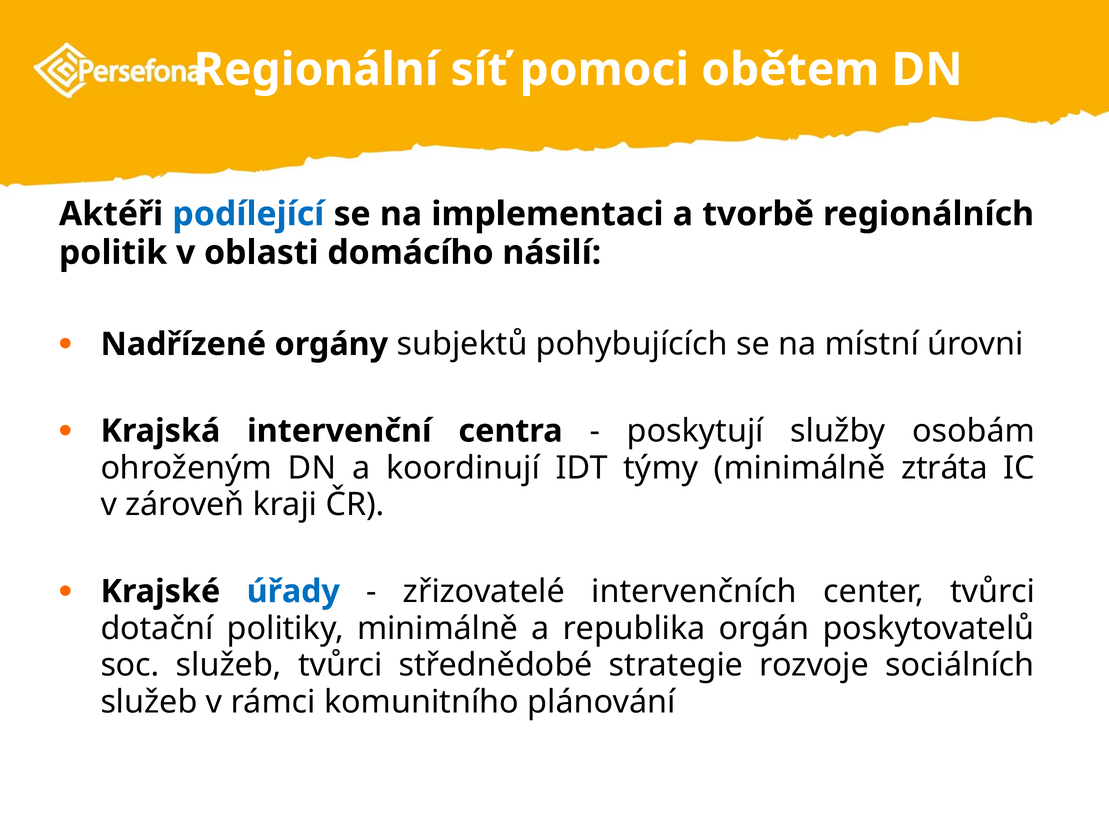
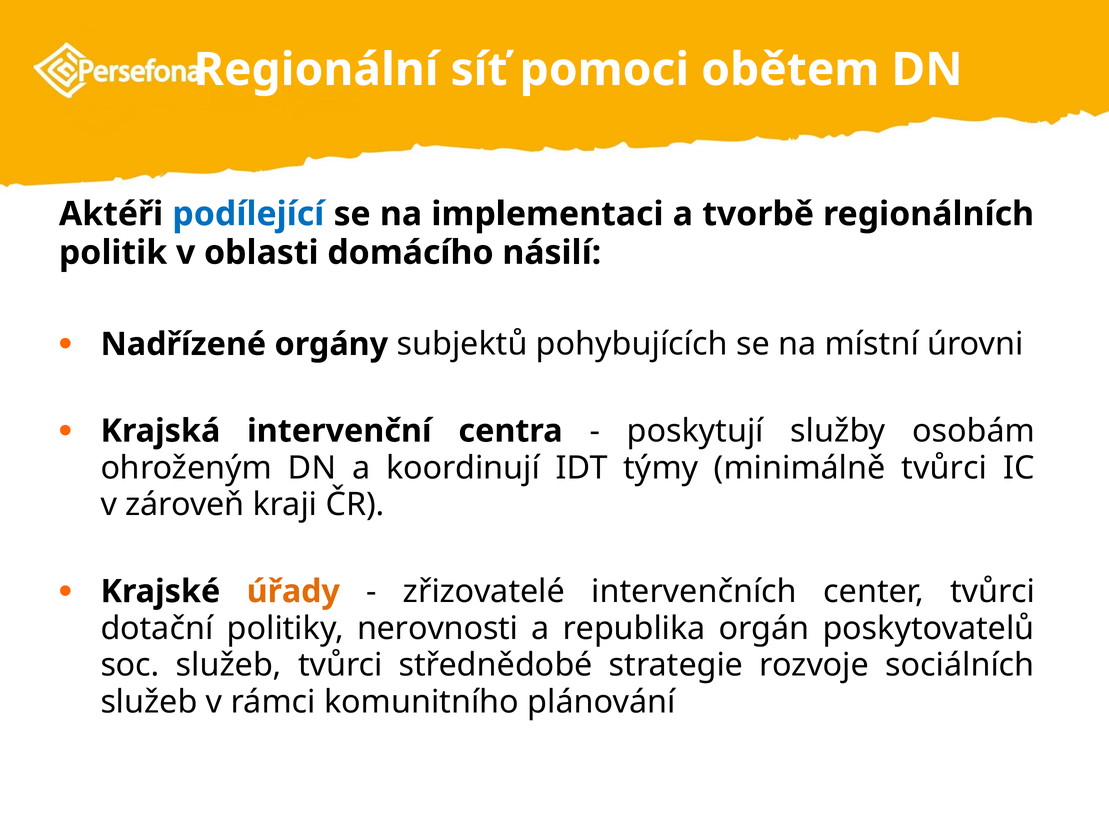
minimálně ztráta: ztráta -> tvůrci (944, 468)
úřady colour: blue -> orange (293, 591)
politiky minimálně: minimálně -> nerovnosti (438, 628)
